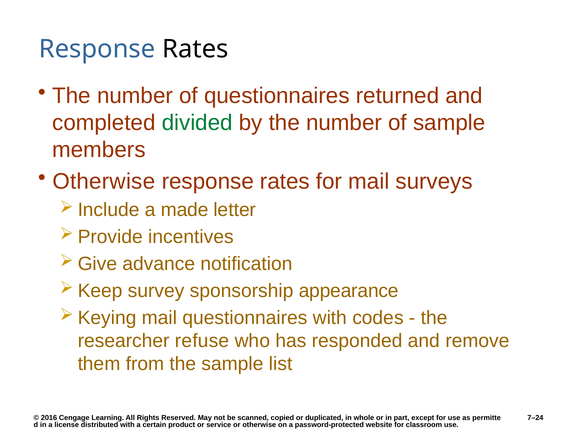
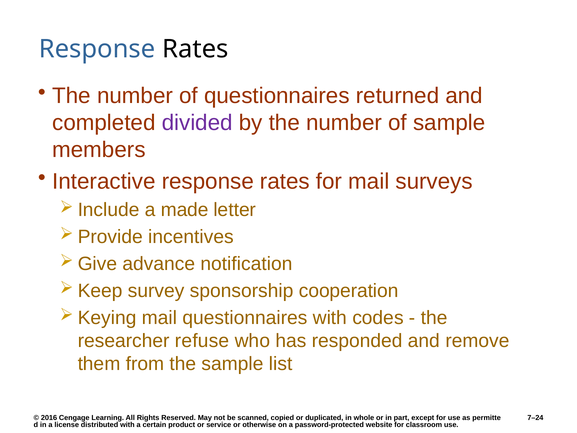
divided colour: green -> purple (197, 123)
Otherwise: Otherwise -> Interactive (104, 181)
appearance: appearance -> cooperation (349, 291)
